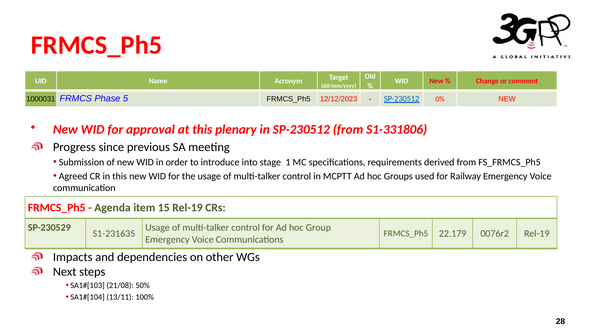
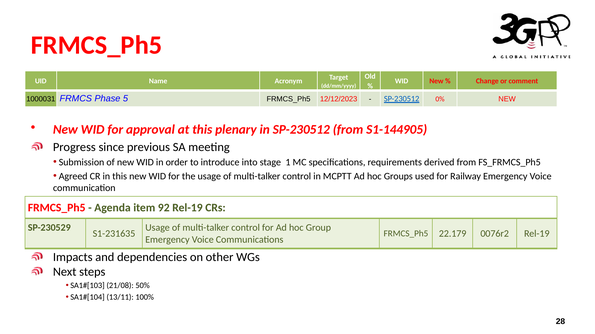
S1-331806: S1-331806 -> S1-144905 (397, 130)
15: 15 -> 92 (164, 208)
